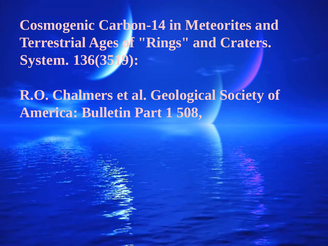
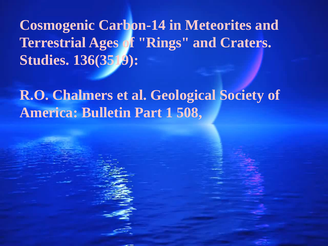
System: System -> Studies (44, 60)
